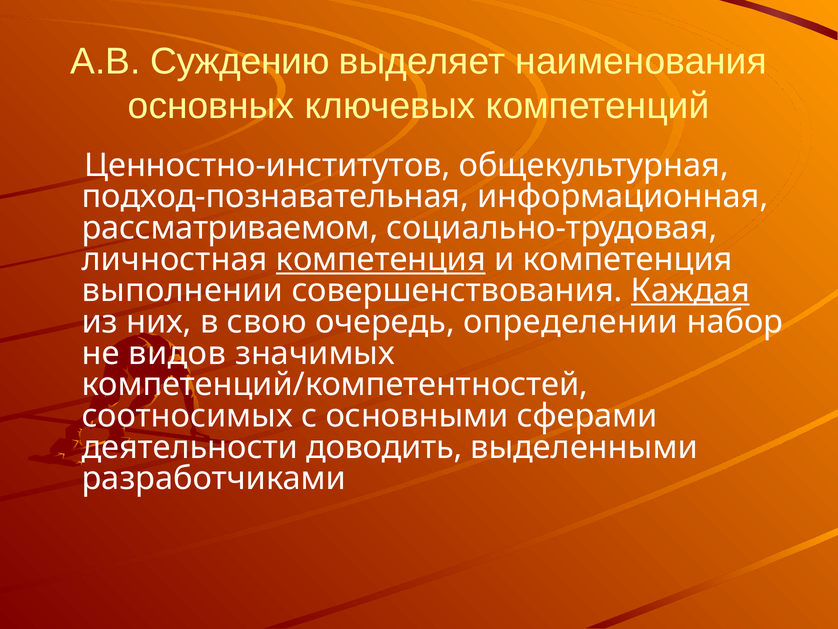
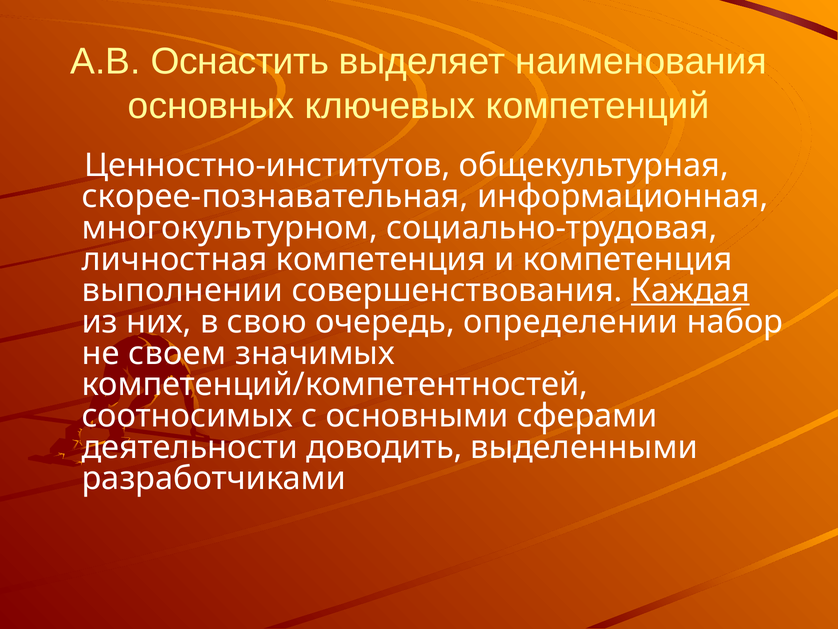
Суждению: Суждению -> Оснастить (240, 61)
подход-познавательная: подход-познавательная -> скорее-познавательная (275, 196)
рассматриваемом: рассматриваемом -> многокультурном (230, 228)
компетенция underline: present -> none (381, 259)
видов: видов -> своем (177, 353)
